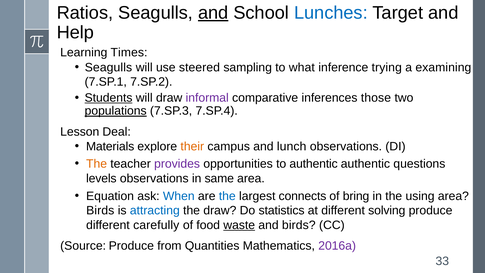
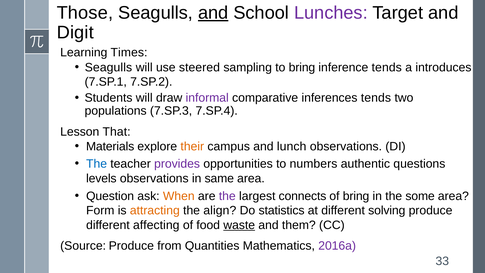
Ratios: Ratios -> Those (85, 13)
Lunches colour: blue -> purple (331, 13)
Help: Help -> Digit (75, 33)
to what: what -> bring (302, 67)
inference trying: trying -> tends (387, 67)
examining: examining -> introduces (443, 67)
Students underline: present -> none (109, 98)
inferences those: those -> tends (376, 98)
populations underline: present -> none (116, 111)
Deal: Deal -> That (117, 132)
The colour: orange -> blue (97, 164)
to authentic: authentic -> numbers (313, 164)
Equation: Equation -> Question (110, 196)
When colour: blue -> orange (179, 196)
the colour: blue -> purple (227, 196)
using: using -> some (420, 196)
Birds: Birds -> Form (100, 211)
attracting colour: blue -> orange (155, 211)
the draw: draw -> align (220, 211)
carefully: carefully -> affecting (156, 225)
and birds: birds -> them (299, 225)
